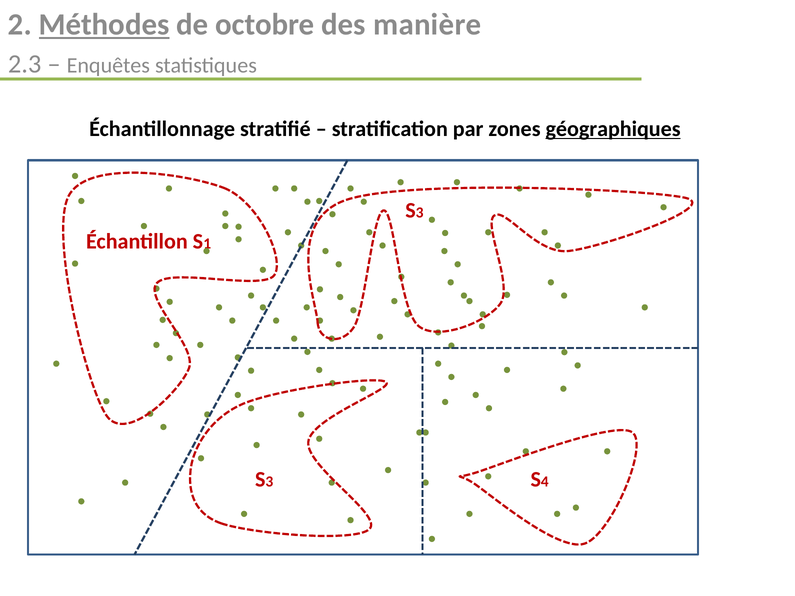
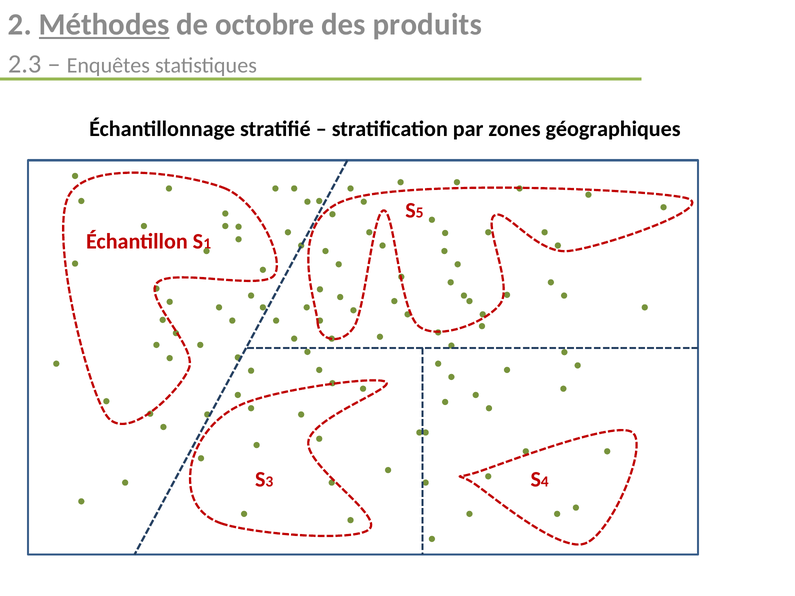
manière: manière -> produits (427, 25)
géographiques underline: present -> none (613, 129)
3: 3 -> 5 (420, 213)
